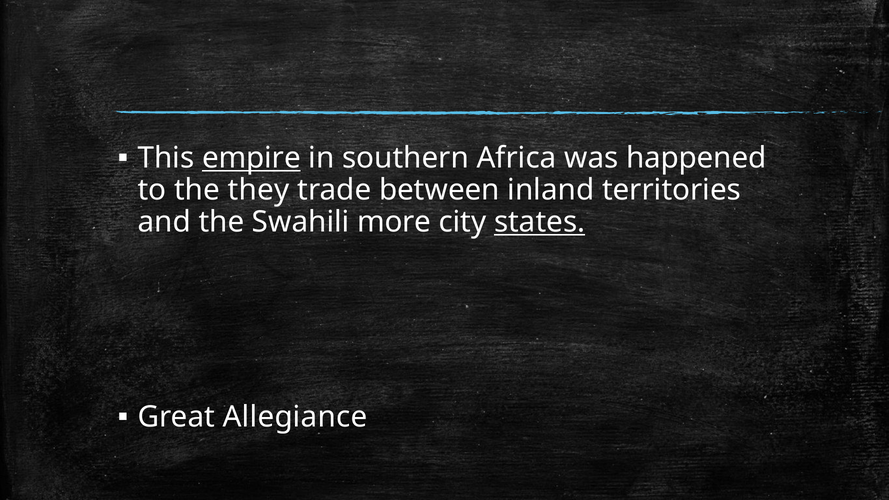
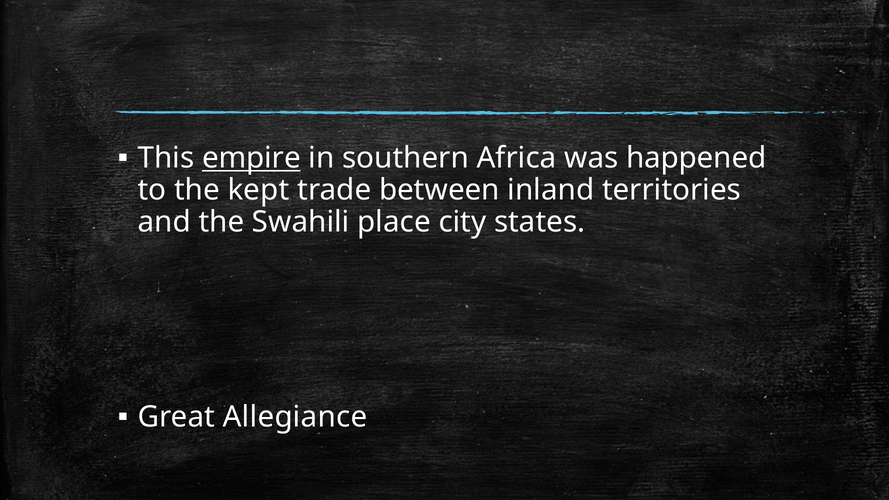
they: they -> kept (258, 190)
more: more -> place (394, 222)
states underline: present -> none (540, 222)
